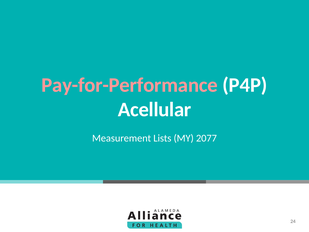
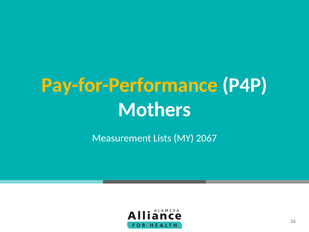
Pay-for-Performance colour: pink -> yellow (130, 85)
Acellular: Acellular -> Mothers (154, 110)
2077: 2077 -> 2067 (206, 138)
